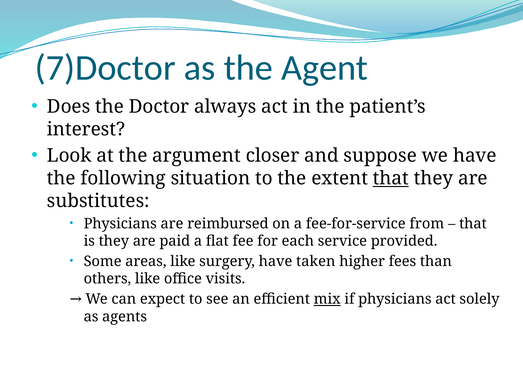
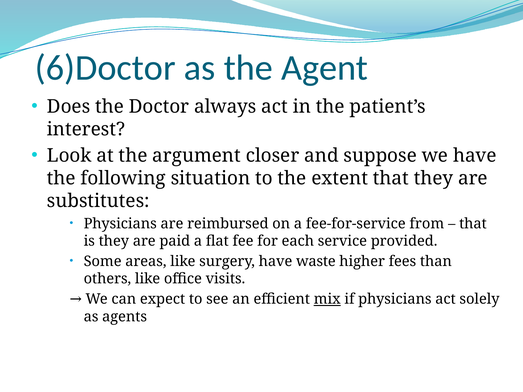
7)Doctor: 7)Doctor -> 6)Doctor (105, 68)
that underline: present -> none (391, 179)
taken: taken -> waste (316, 262)
